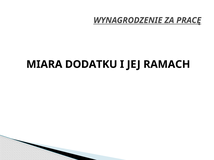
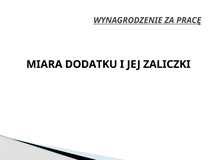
RAMACH: RAMACH -> ZALICZKI (167, 65)
